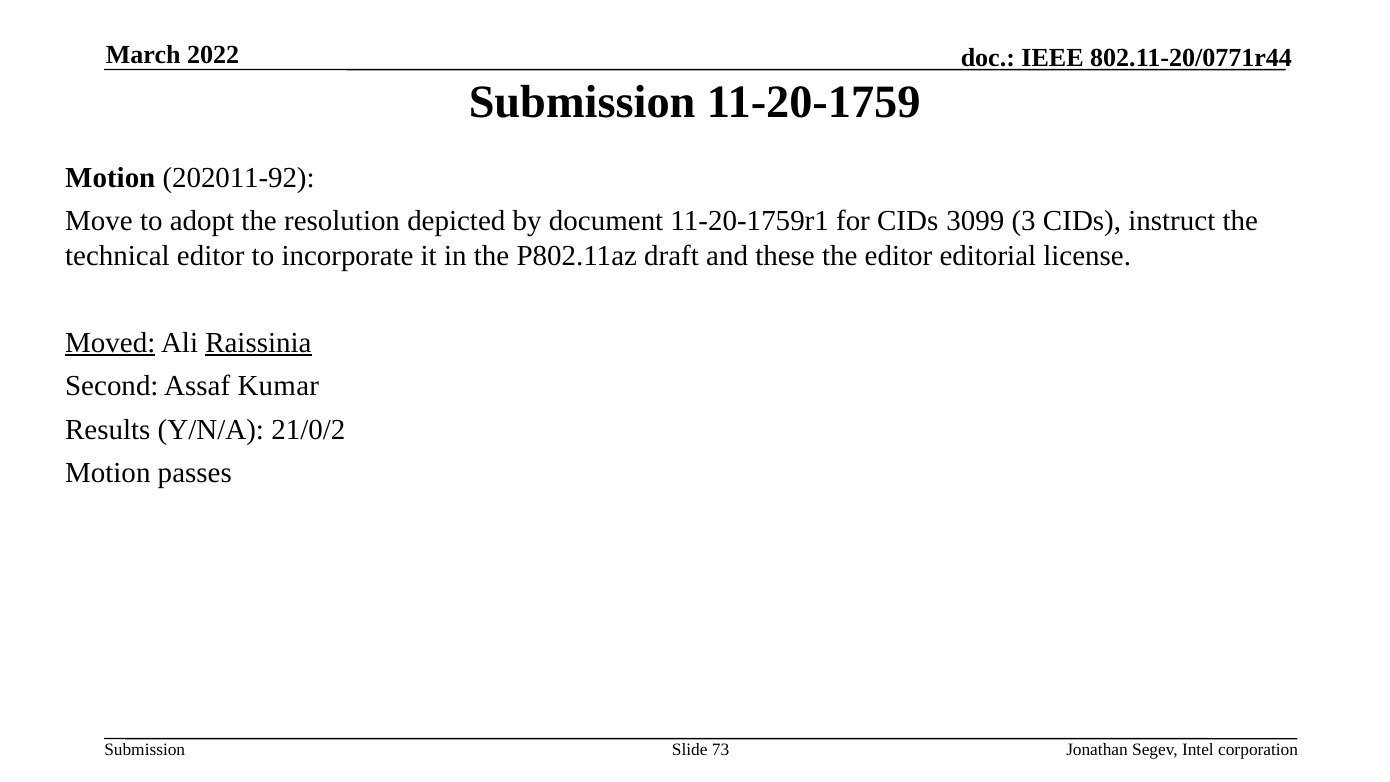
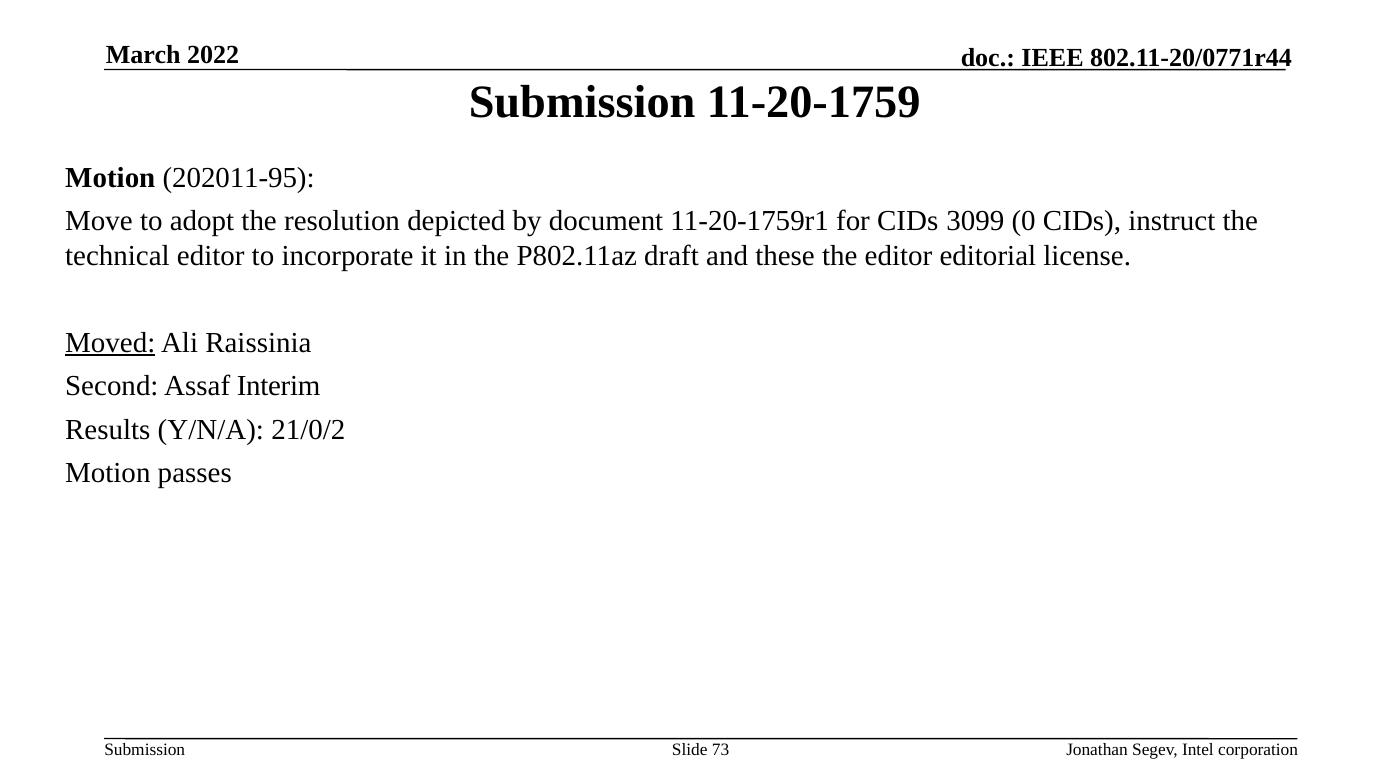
202011-92: 202011-92 -> 202011-95 (239, 178)
3: 3 -> 0 (1024, 221)
Raissinia underline: present -> none (258, 343)
Kumar: Kumar -> Interim (279, 386)
